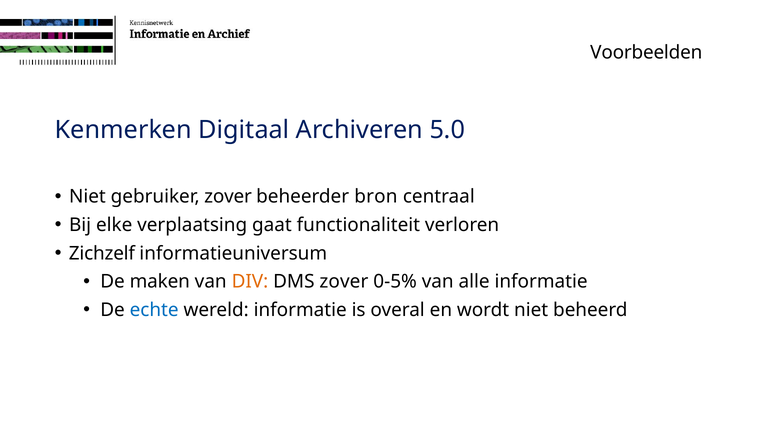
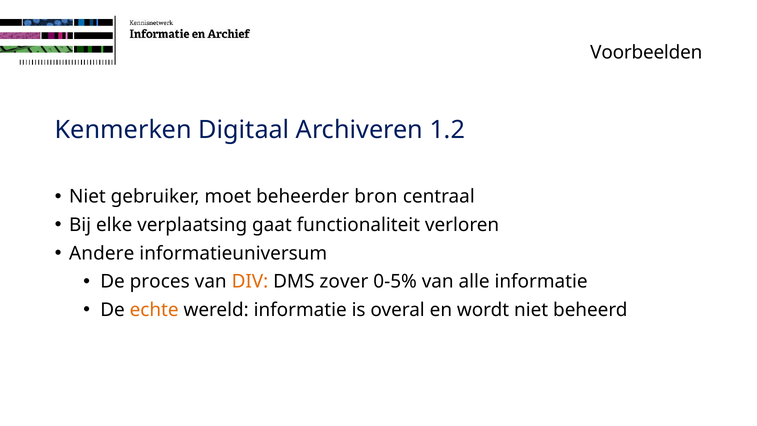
5.0: 5.0 -> 1.2 (447, 130)
gebruiker zover: zover -> moet (228, 197)
Zichzelf: Zichzelf -> Andere (102, 253)
maken: maken -> proces (160, 282)
echte colour: blue -> orange (154, 310)
